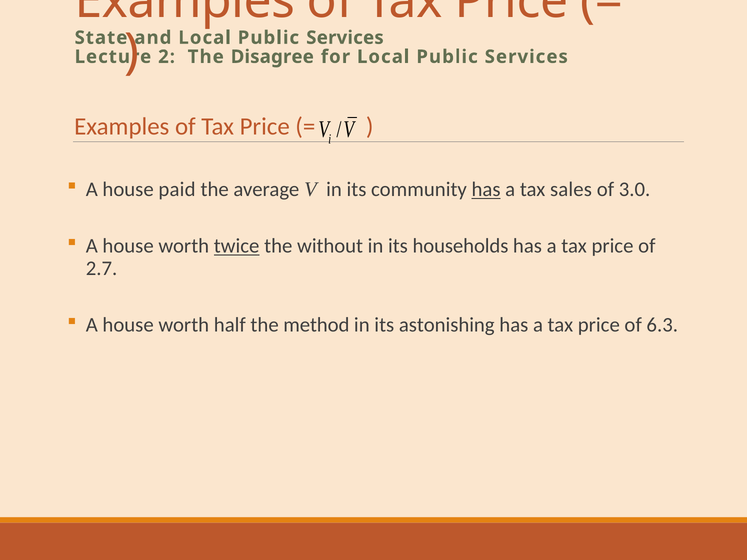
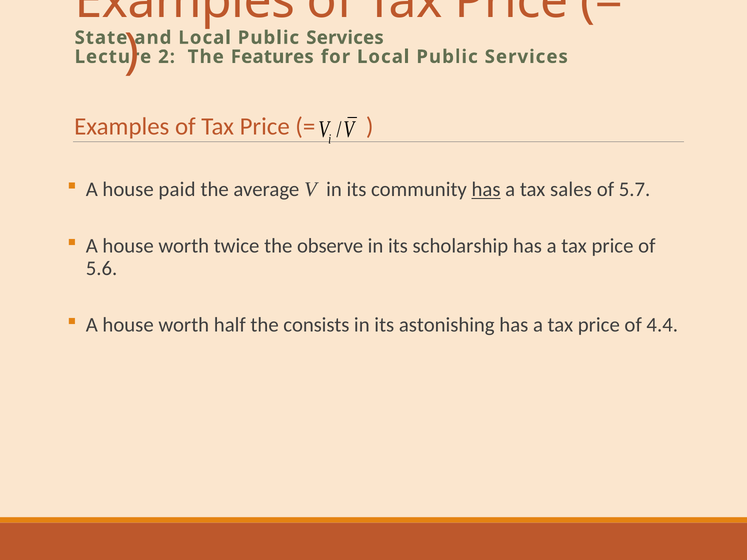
Disagree: Disagree -> Features (272, 57)
3.0: 3.0 -> 5.7 (635, 190)
twice underline: present -> none (237, 246)
without: without -> observe (330, 246)
households: households -> scholarship (460, 246)
2.7: 2.7 -> 5.6 (102, 269)
method: method -> consists (316, 325)
6.3: 6.3 -> 4.4 (662, 325)
